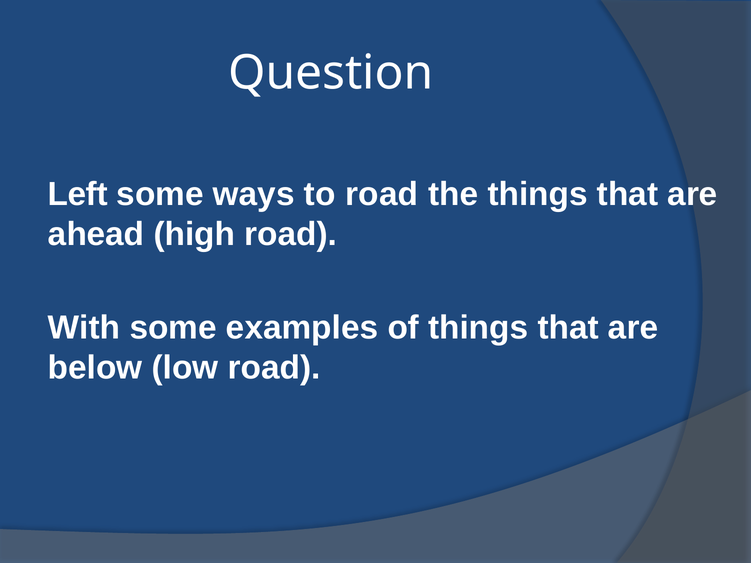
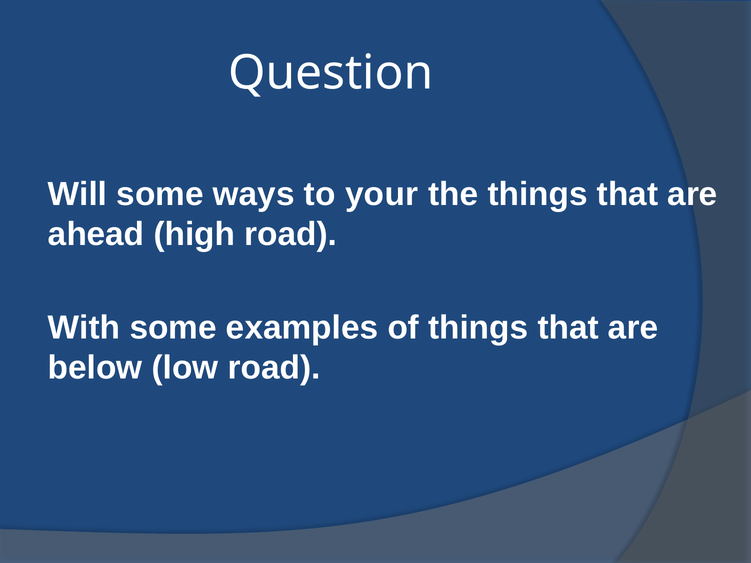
Left: Left -> Will (78, 194)
to road: road -> your (382, 194)
